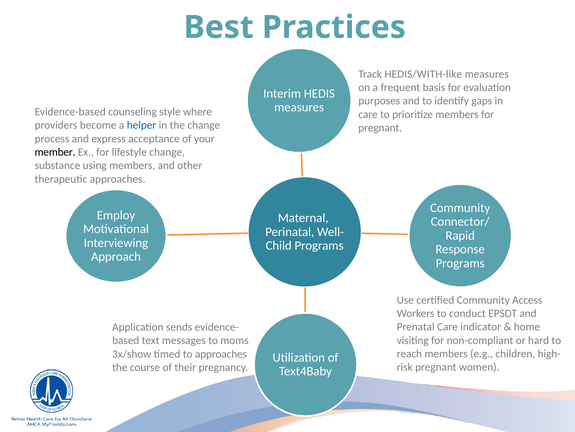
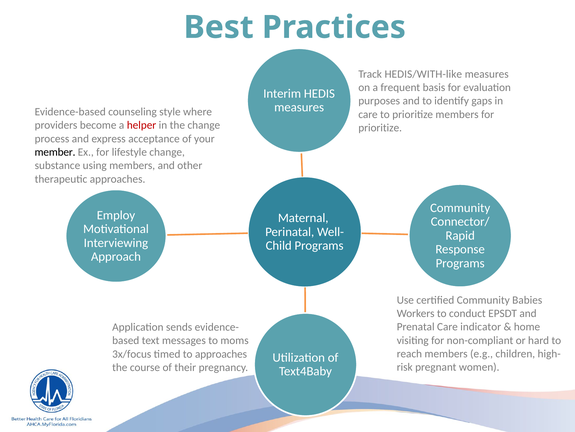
helper colour: blue -> red (142, 125)
pregnant: pregnant -> prioritize (380, 128)
Access: Access -> Babies (527, 299)
3x/show: 3x/show -> 3x/focus (132, 353)
